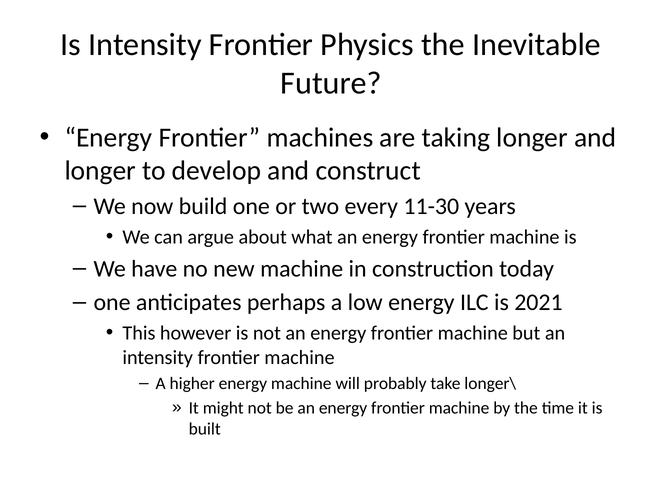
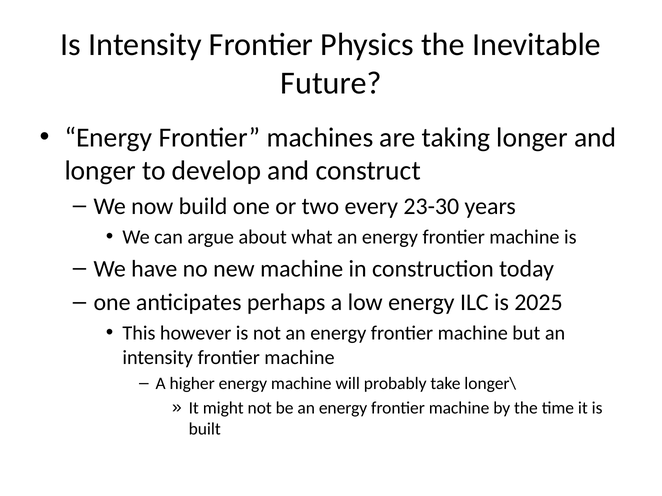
11-30: 11-30 -> 23-30 (431, 207)
2021: 2021 -> 2025 (538, 303)
